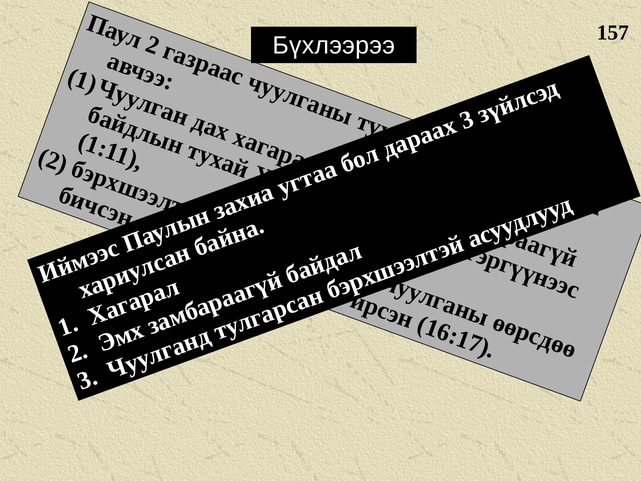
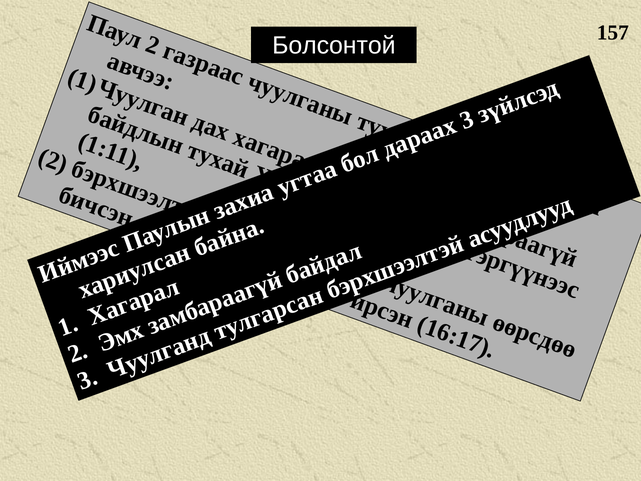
Бүхлээрээ: Бүхлээрээ -> Болсонтой (334, 46)
